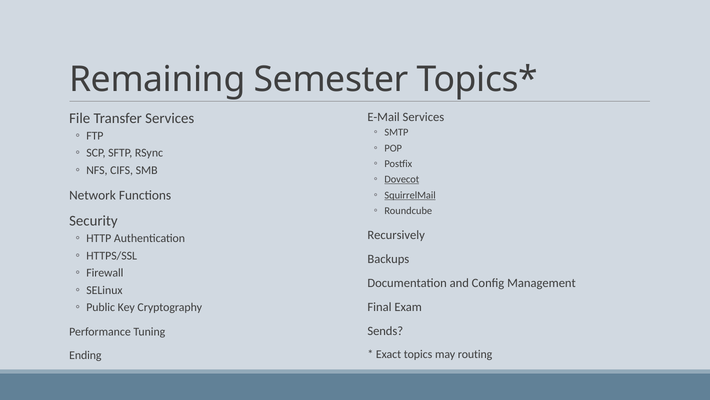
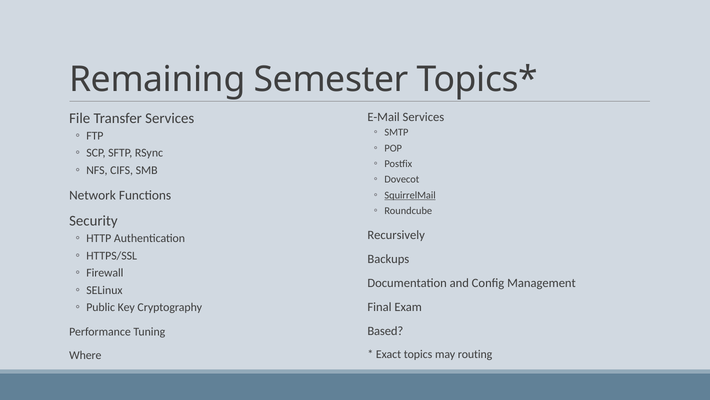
Dovecot underline: present -> none (402, 179)
Sends: Sends -> Based (385, 330)
Ending: Ending -> Where (85, 355)
